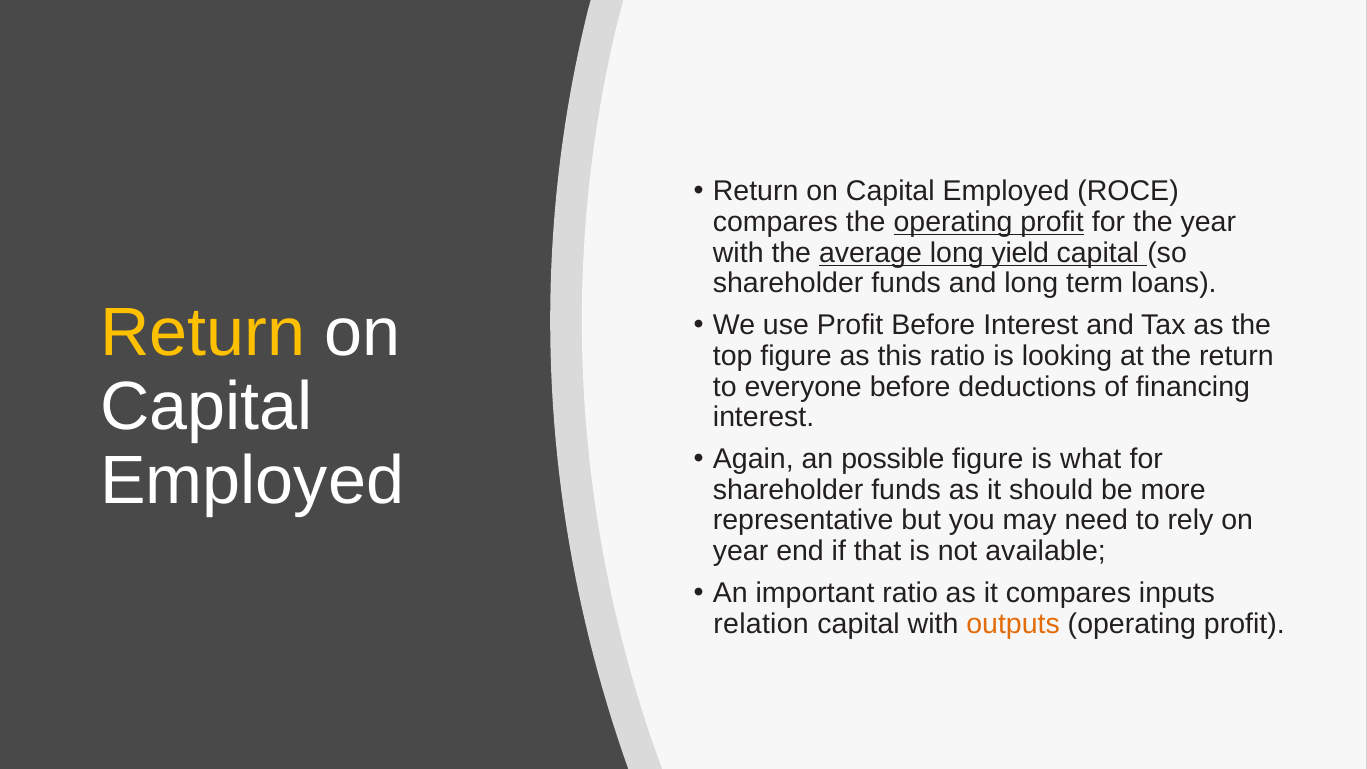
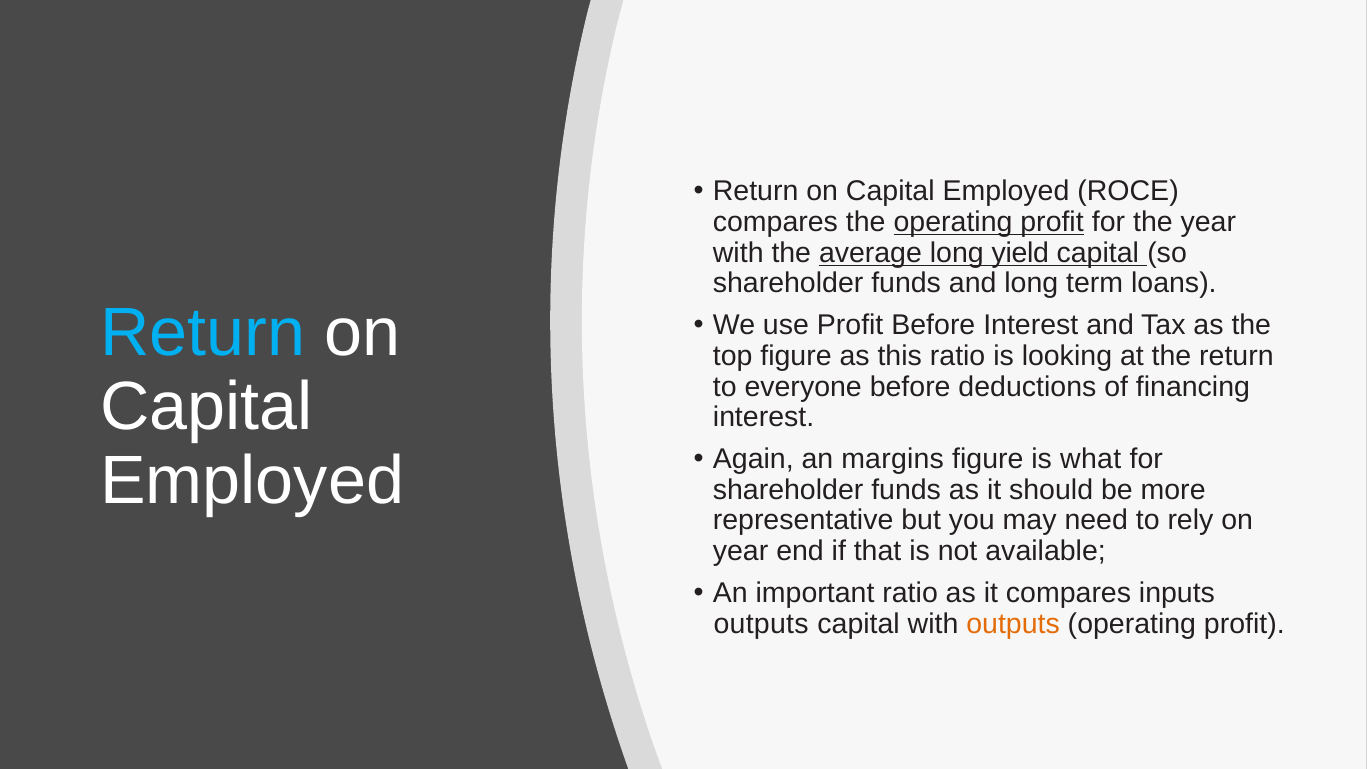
Return colour: yellow -> light blue (203, 333)
possible: possible -> margins (893, 459)
relation: relation -> outputs (761, 624)
